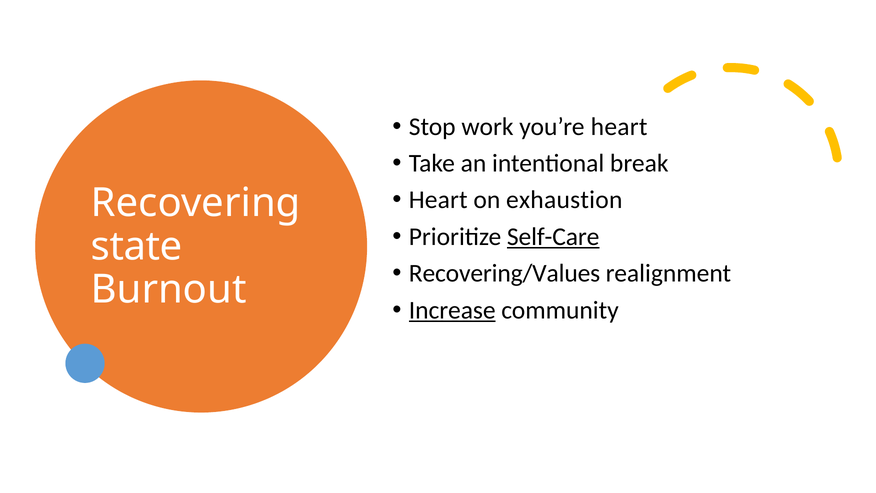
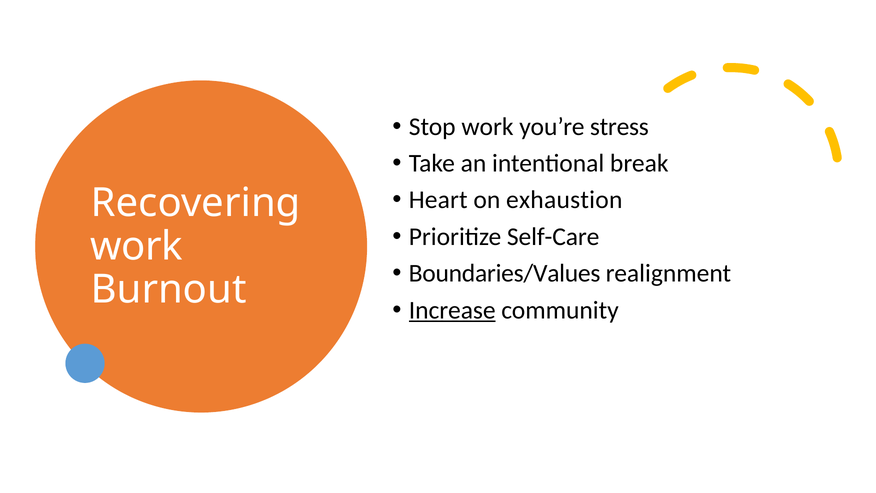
you’re heart: heart -> stress (619, 127)
Self-Care underline: present -> none (553, 237)
state: state -> work (137, 246)
Recovering/Values: Recovering/Values -> Boundaries/Values (505, 273)
